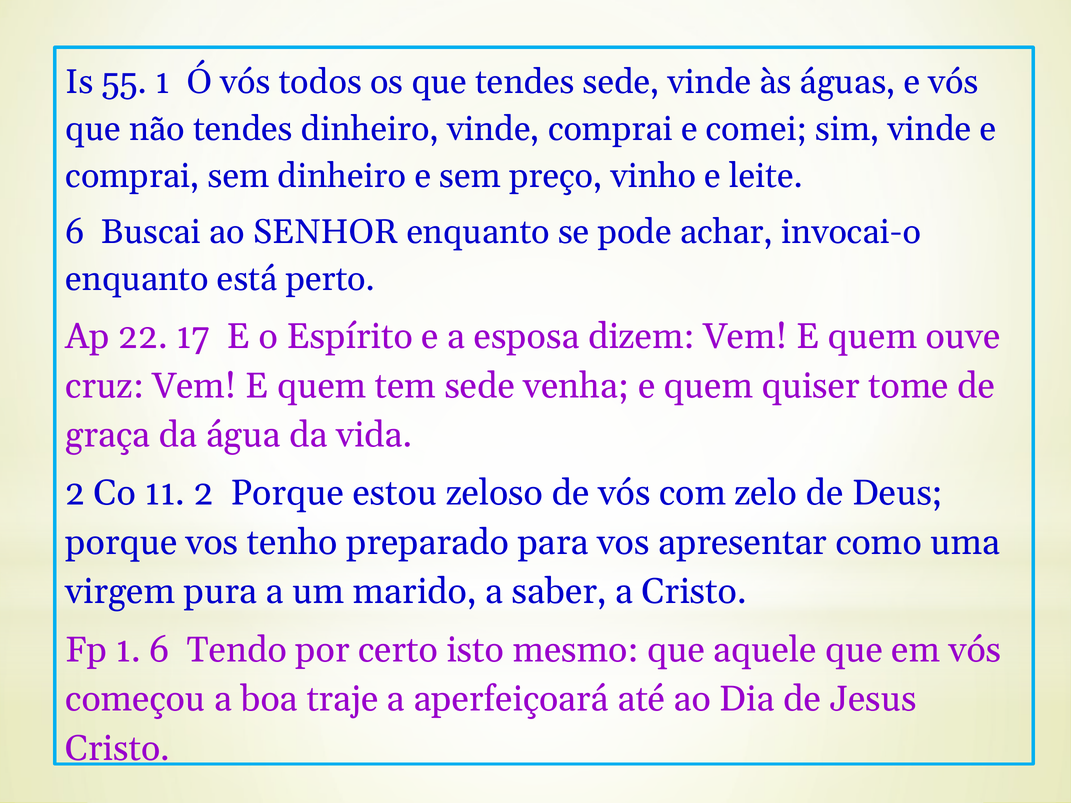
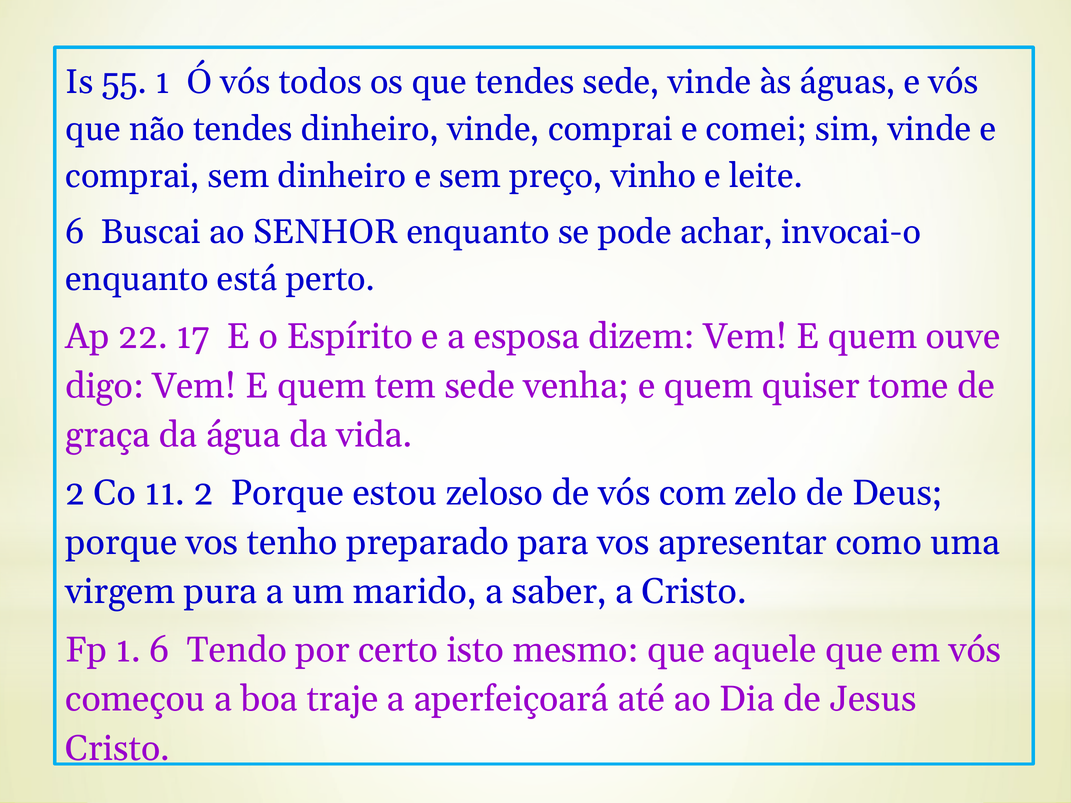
cruz: cruz -> digo (105, 386)
